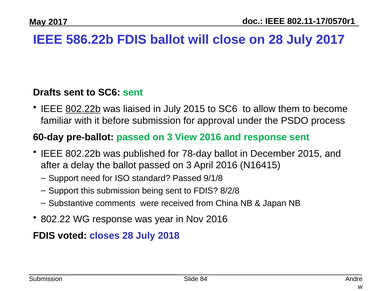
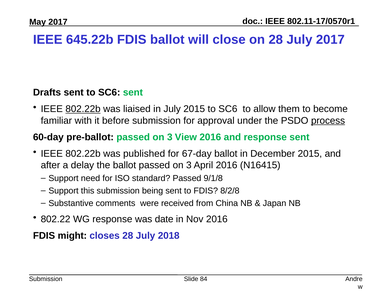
586.22b: 586.22b -> 645.22b (90, 40)
process underline: none -> present (328, 121)
78-day: 78-day -> 67-day (197, 154)
year: year -> date (164, 219)
voted: voted -> might (72, 236)
